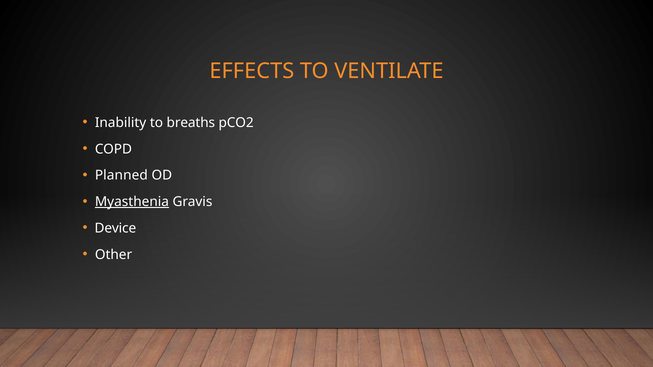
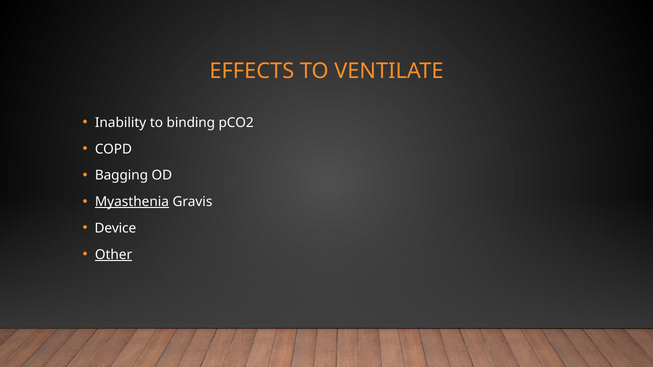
breaths: breaths -> binding (191, 123)
Planned: Planned -> Bagging (121, 176)
Other underline: none -> present (114, 255)
